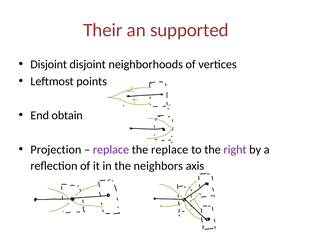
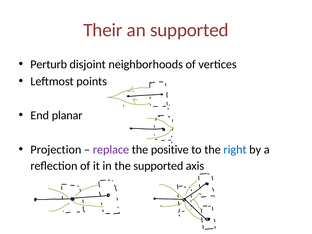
Disjoint: Disjoint -> Perturb (49, 64)
obtain: obtain -> planar (67, 115)
the replace: replace -> positive (170, 150)
right colour: purple -> blue (235, 150)
the neighbors: neighbors -> supported (158, 166)
